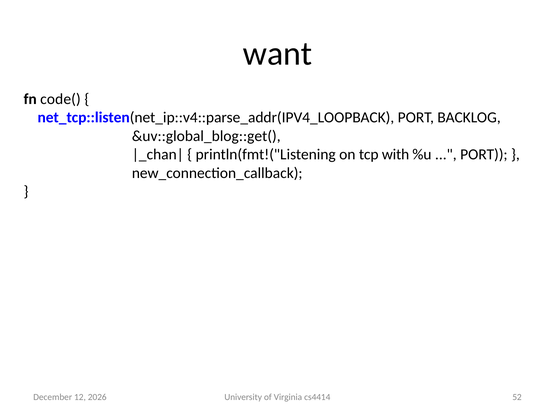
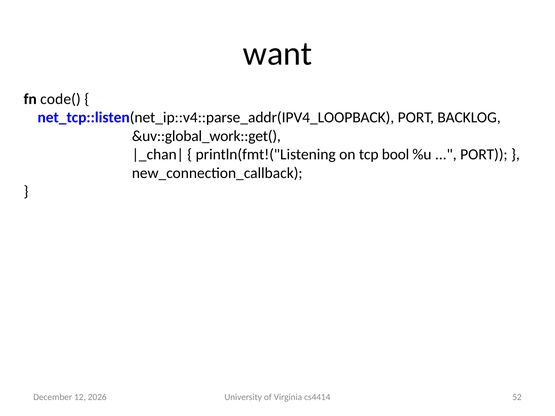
&uv::global_blog::get(: &uv::global_blog::get( -> &uv::global_work::get( (206, 136)
with: with -> bool (396, 155)
